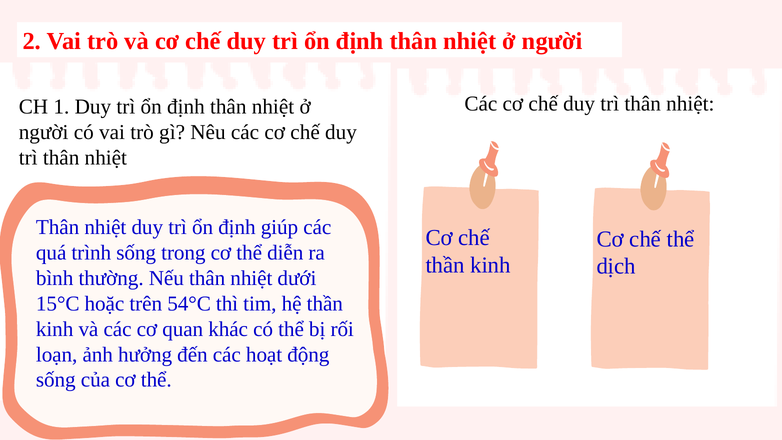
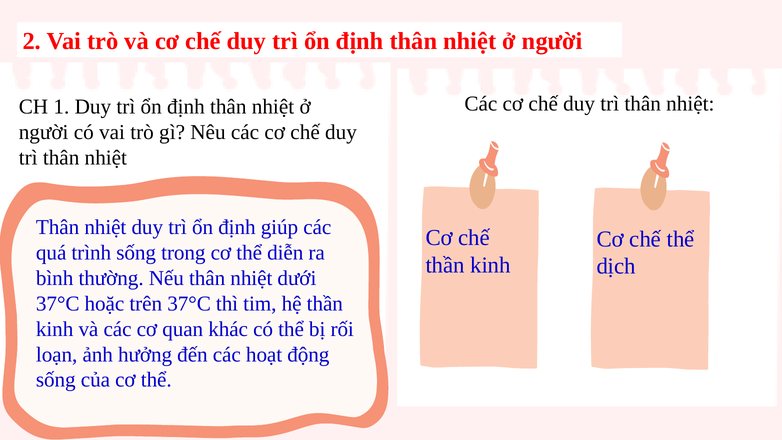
15°C: 15°C -> 37°C (58, 304)
trên 54°C: 54°C -> 37°C (189, 304)
